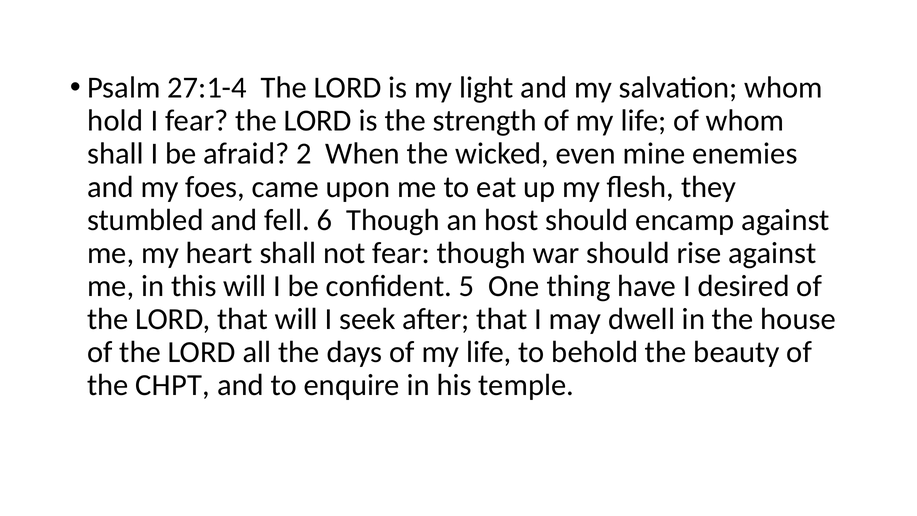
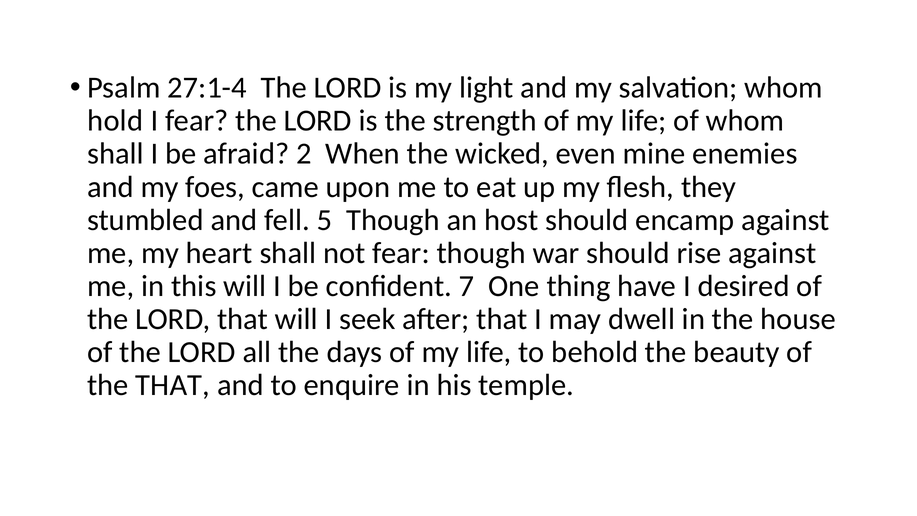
6: 6 -> 5 (325, 220)
5: 5 -> 7 (467, 286)
the CHPT: CHPT -> THAT (173, 385)
